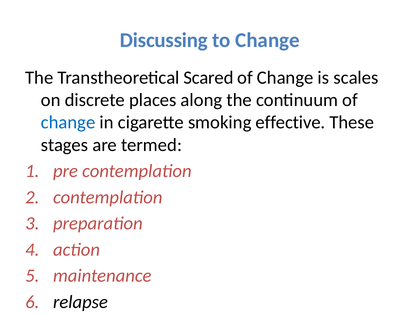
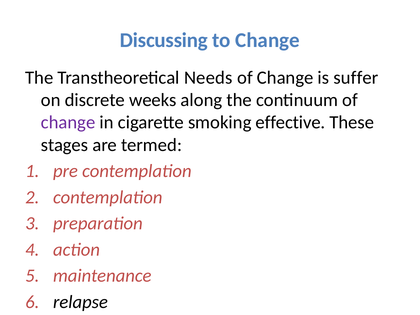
Scared: Scared -> Needs (208, 78)
scales: scales -> suffer (356, 78)
places: places -> weeks (153, 100)
change colour: blue -> purple (68, 122)
